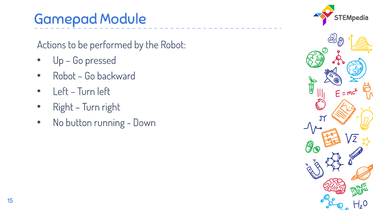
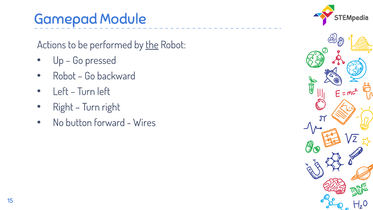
the underline: none -> present (152, 45)
running: running -> forward (109, 123)
Down: Down -> Wires (144, 123)
